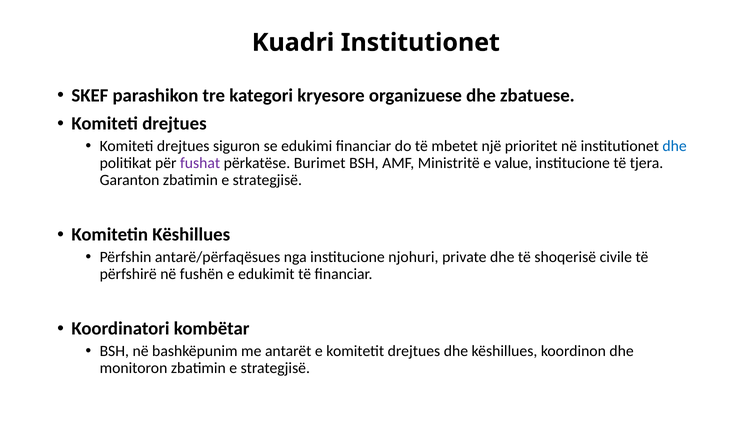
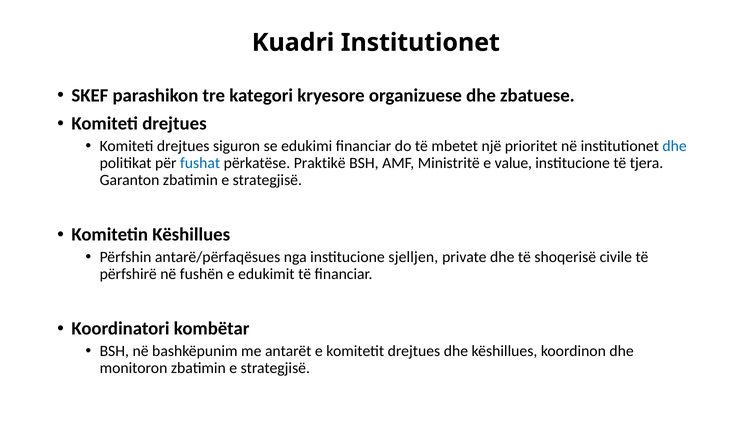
fushat colour: purple -> blue (200, 163)
Burimet: Burimet -> Praktikë (320, 163)
njohuri: njohuri -> sjelljen (413, 257)
